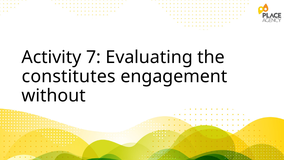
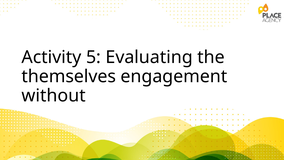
7: 7 -> 5 (93, 57)
constitutes: constitutes -> themselves (69, 76)
